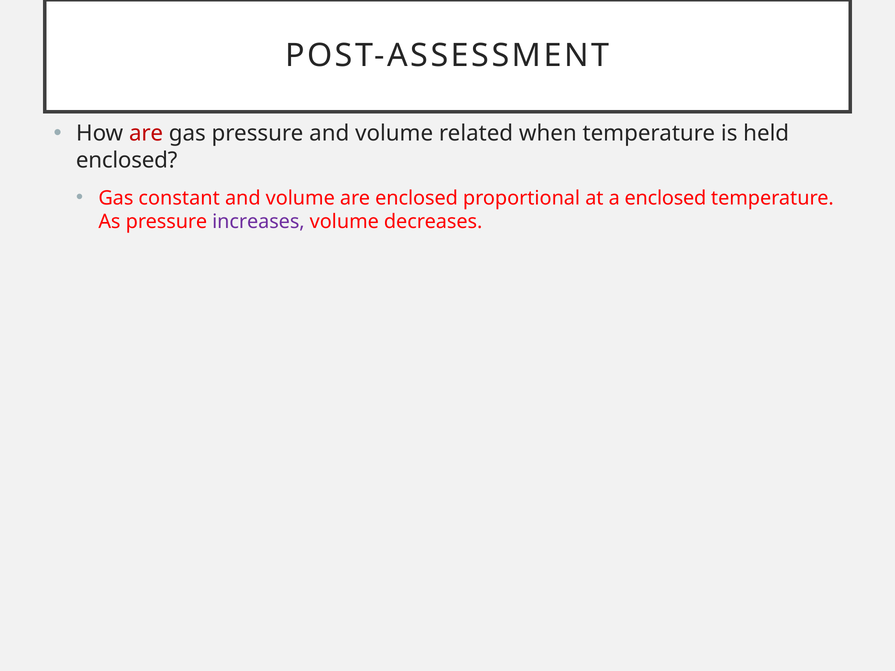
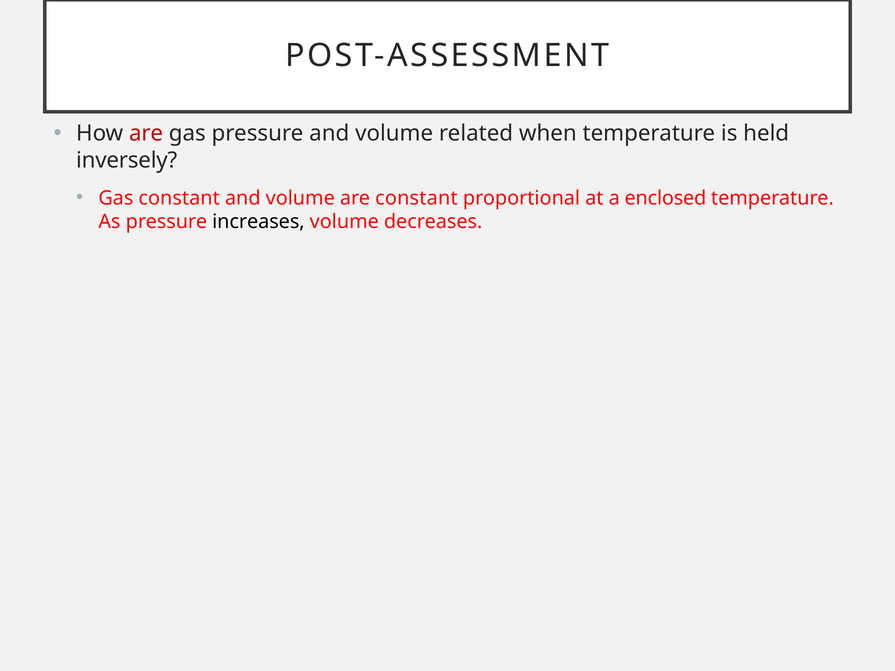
enclosed: enclosed -> inversely (127, 160)
are enclosed: enclosed -> constant (416, 198)
increases colour: purple -> black (258, 222)
